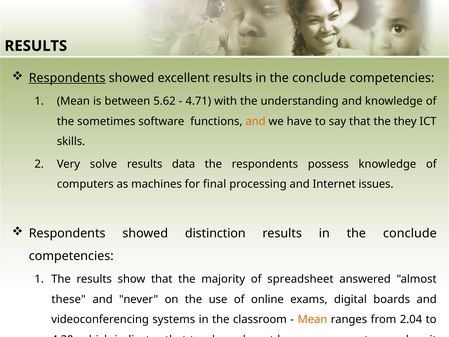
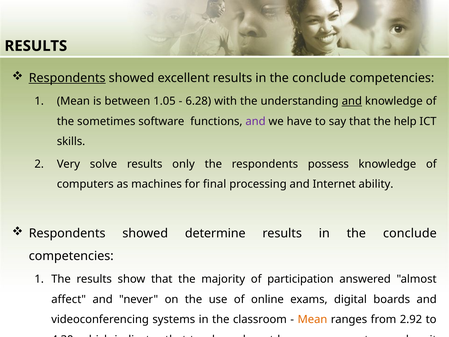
5.62: 5.62 -> 1.05 (164, 101)
4.71: 4.71 -> 6.28 (198, 101)
and underline: none -> present (352, 101)
and colour: orange -> purple (256, 121)
they: they -> help (405, 121)
data: data -> only (183, 164)
issues: issues -> ability (376, 184)
distinction: distinction -> determine (215, 233)
spreadsheet: spreadsheet -> participation (300, 279)
these: these -> affect (69, 299)
2.04: 2.04 -> 2.92 (411, 319)
